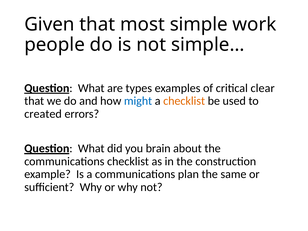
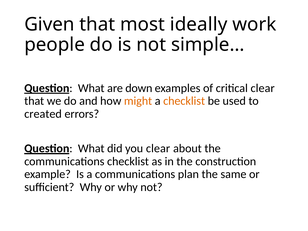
simple: simple -> ideally (199, 24)
types: types -> down (139, 88)
might colour: blue -> orange (138, 101)
you brain: brain -> clear (158, 148)
